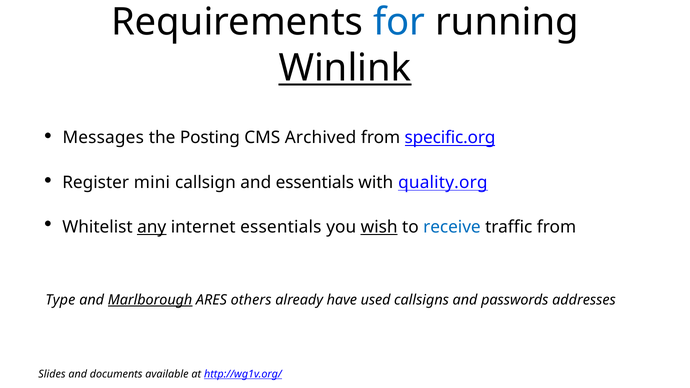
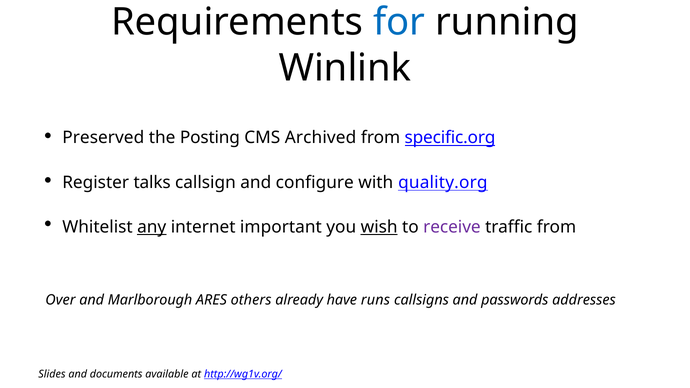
Winlink underline: present -> none (345, 68)
Messages: Messages -> Preserved (103, 138)
mini: mini -> talks (152, 183)
and essentials: essentials -> configure (315, 183)
internet essentials: essentials -> important (281, 227)
receive colour: blue -> purple (452, 227)
Type: Type -> Over (60, 300)
Marlborough underline: present -> none (150, 300)
used: used -> runs (375, 300)
